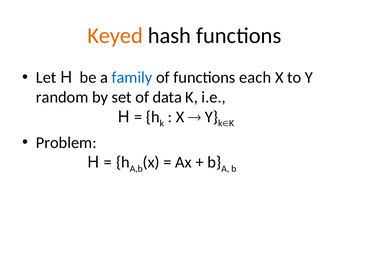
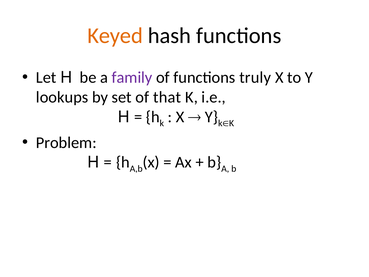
family colour: blue -> purple (132, 77)
each: each -> truly (255, 77)
random: random -> lookups (62, 97)
data: data -> that (167, 97)
